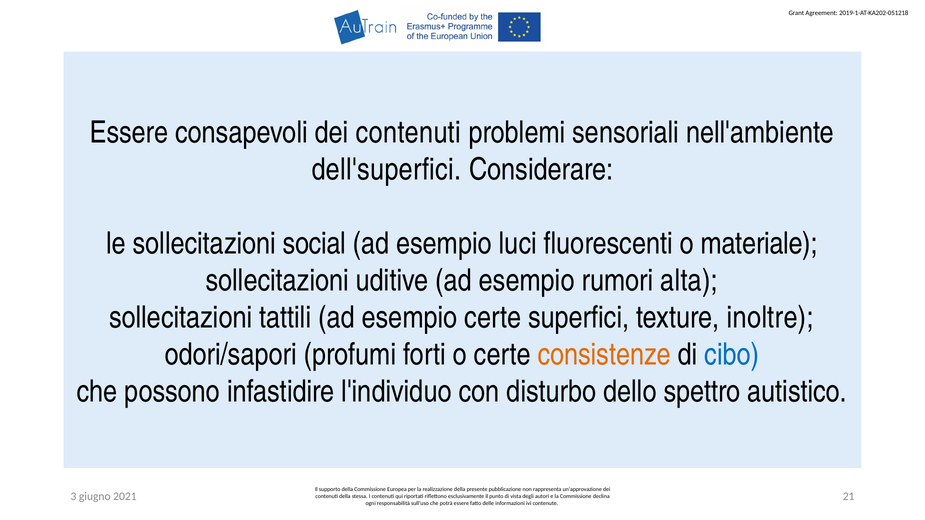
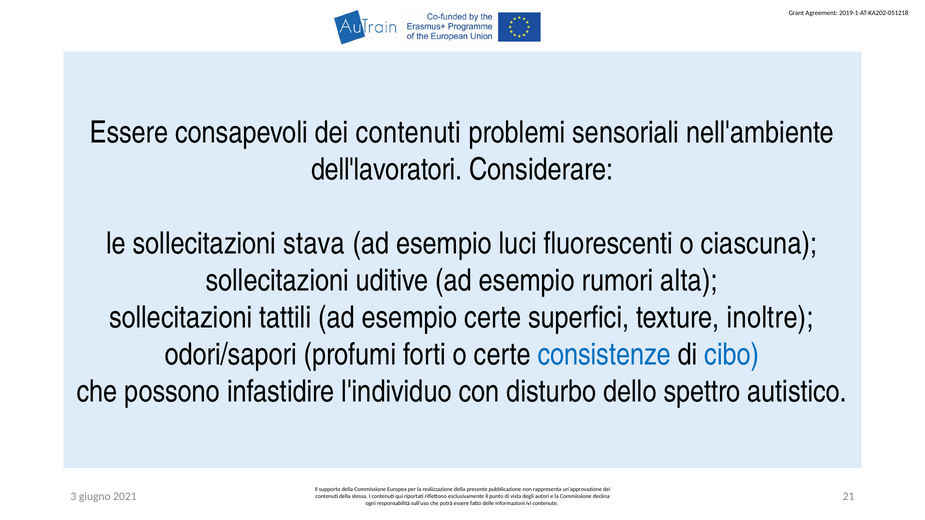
dell'superfici: dell'superfici -> dell'lavoratori (387, 170)
social: social -> stava (314, 244)
materiale: materiale -> ciascuna (759, 244)
consistenze colour: orange -> blue (604, 355)
